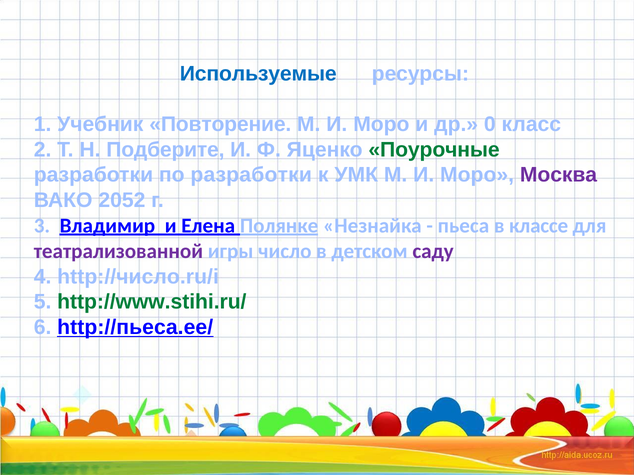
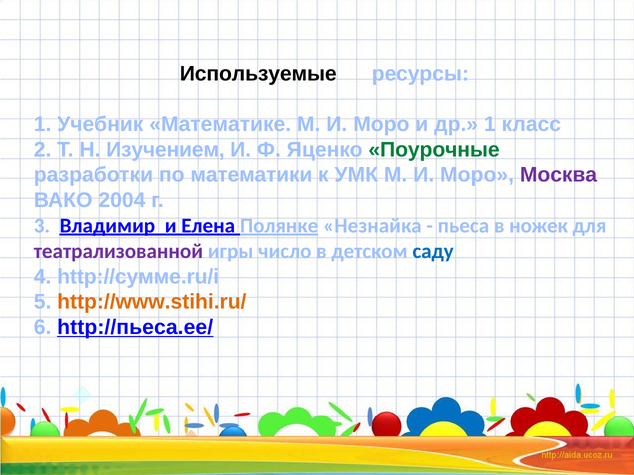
Используемые colour: blue -> black (258, 74)
Повторение: Повторение -> Математике (220, 124)
др 0: 0 -> 1 (490, 124)
Подберите: Подберите -> Изучением (165, 150)
по разработки: разработки -> математики (251, 175)
2052: 2052 -> 2004 (122, 200)
классе: классе -> ножек (539, 226)
саду colour: purple -> blue (433, 252)
http://число.ru/i: http://число.ru/i -> http://сумме.ru/i (138, 277)
http://www.stihi.ru/ colour: green -> orange (152, 302)
